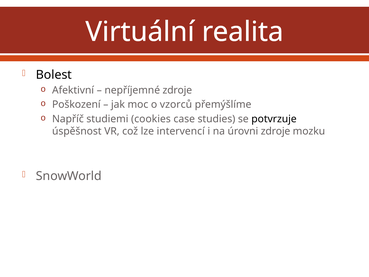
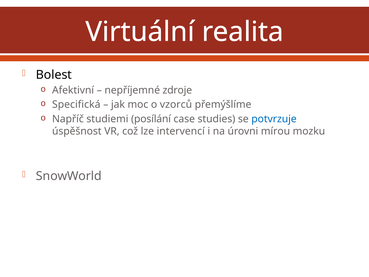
Poškození: Poškození -> Specifická (76, 104)
cookies: cookies -> posílání (151, 119)
potvrzuje colour: black -> blue (274, 119)
úrovni zdroje: zdroje -> mírou (275, 131)
